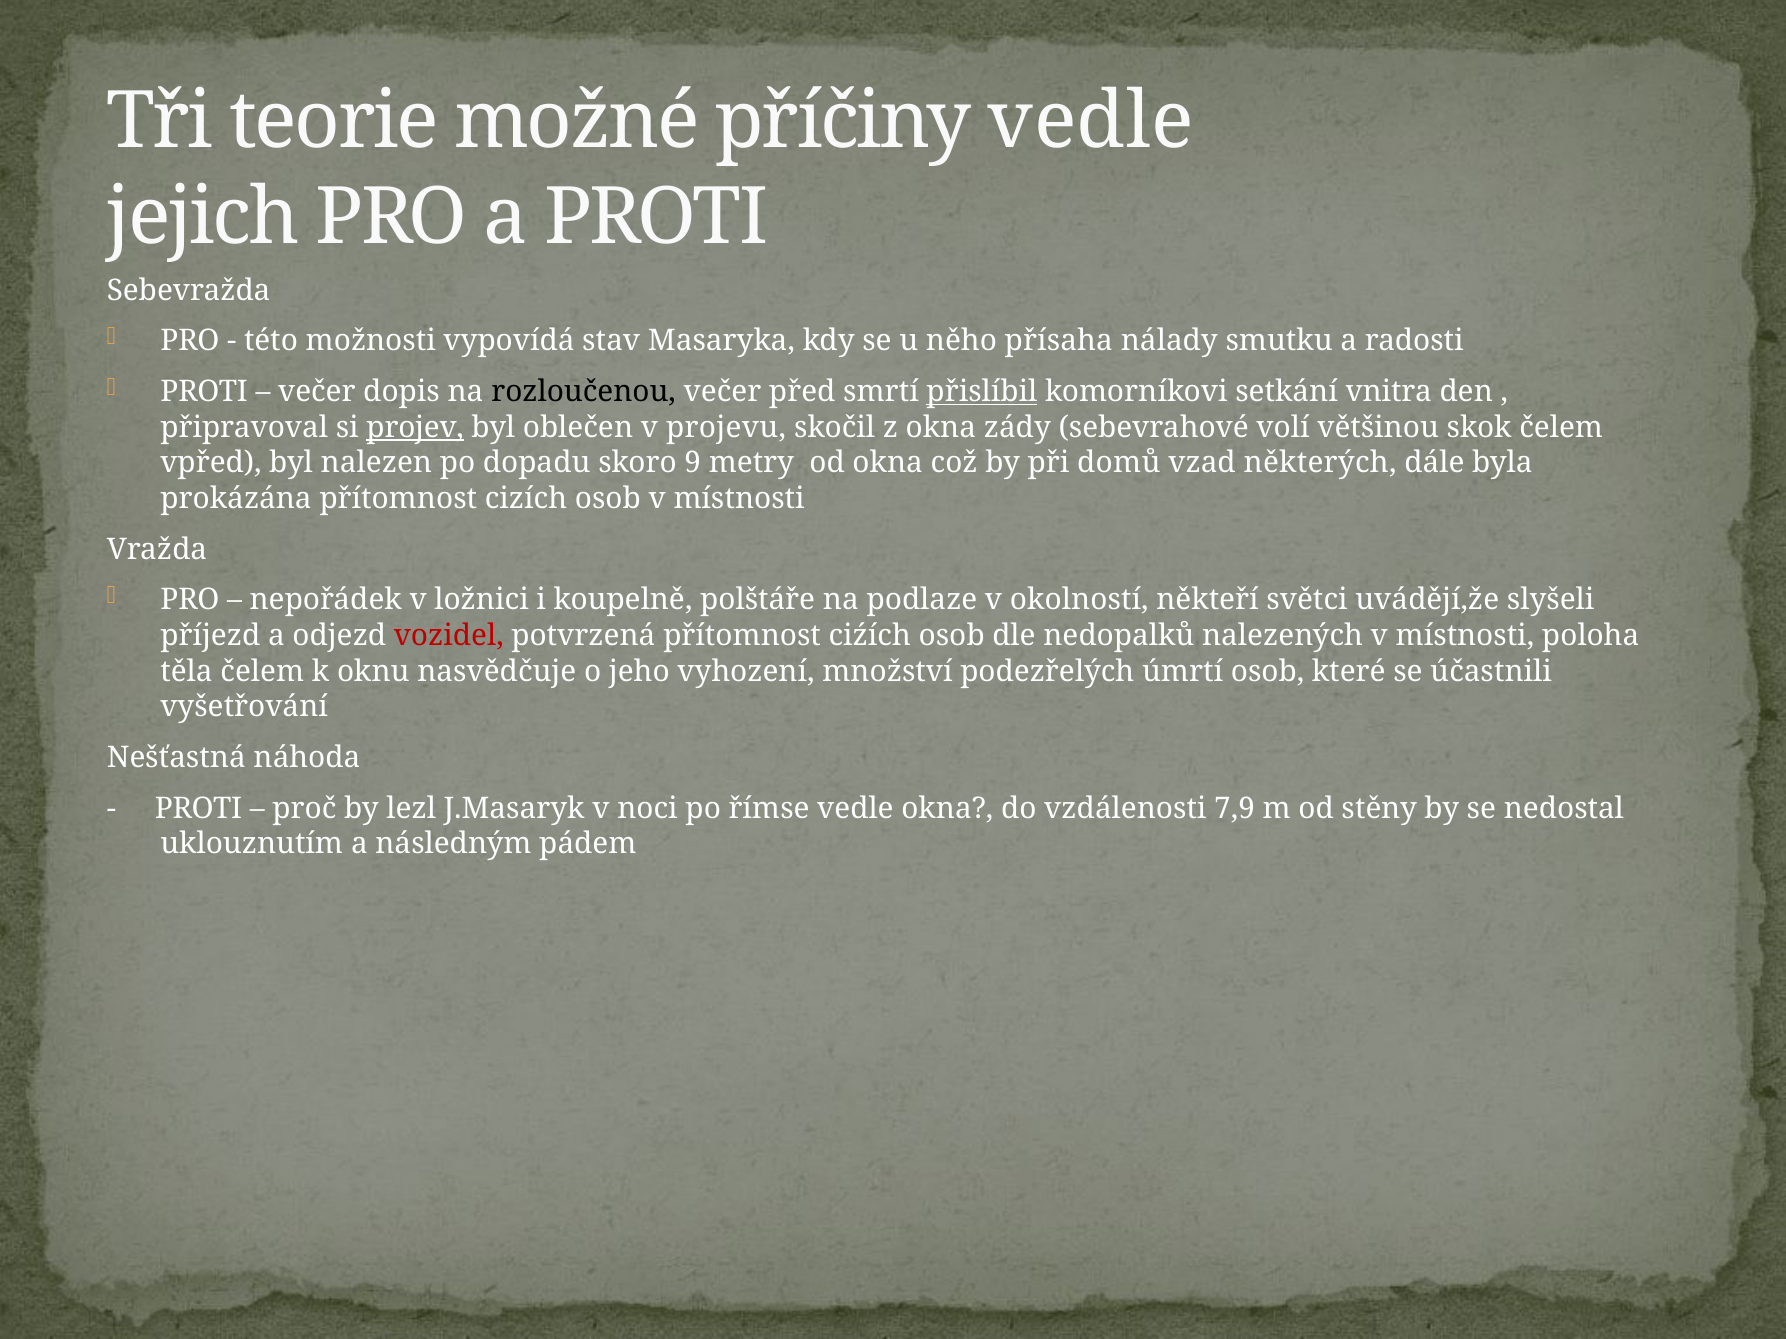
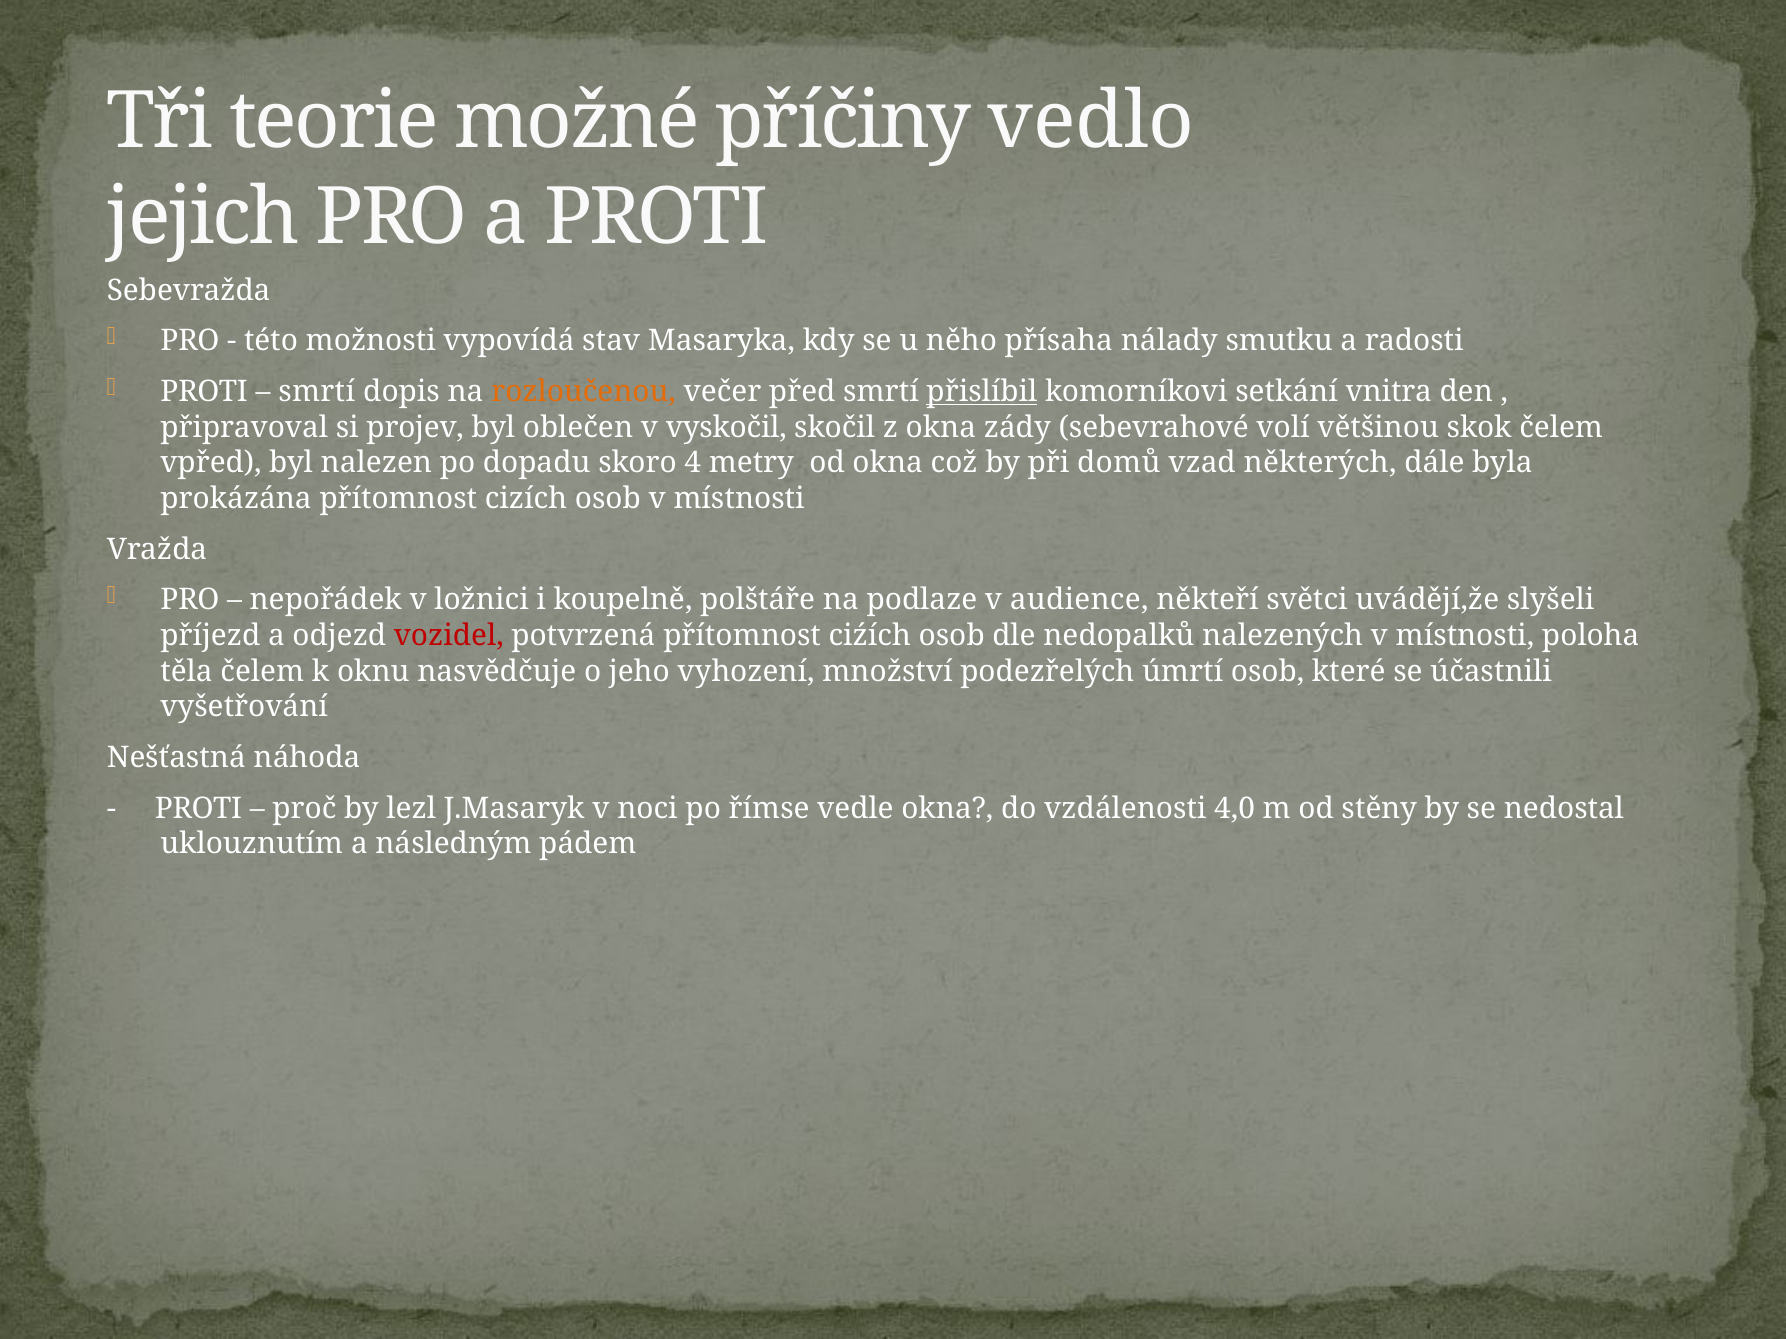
příčiny vedle: vedle -> vedlo (1091, 122)
večer: večer -> smrtí (317, 392)
rozloučenou colour: black -> orange (584, 392)
projev underline: present -> none (415, 428)
projevu: projevu -> vyskočil (726, 428)
9: 9 -> 4 (693, 463)
okolností: okolností -> audience (1079, 600)
7,9: 7,9 -> 4,0 (1235, 809)
